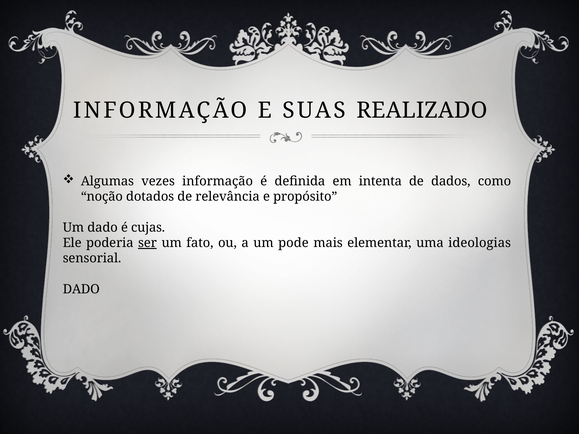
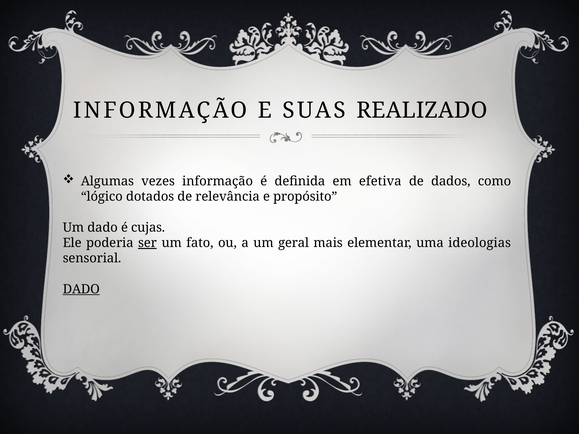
intenta: intenta -> efetiva (380, 181)
noção: noção -> lógico (102, 197)
pode: pode -> geral (294, 243)
DADO underline: none -> present (81, 289)
